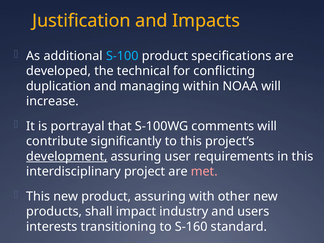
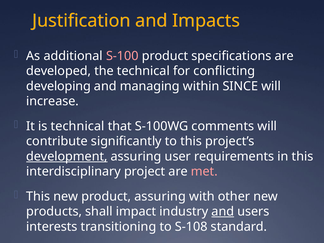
S-100 colour: light blue -> pink (122, 56)
duplication: duplication -> developing (59, 86)
NOAA: NOAA -> SINCE (240, 86)
is portrayal: portrayal -> technical (78, 126)
and underline: none -> present (223, 212)
S-160: S-160 -> S-108 (191, 227)
